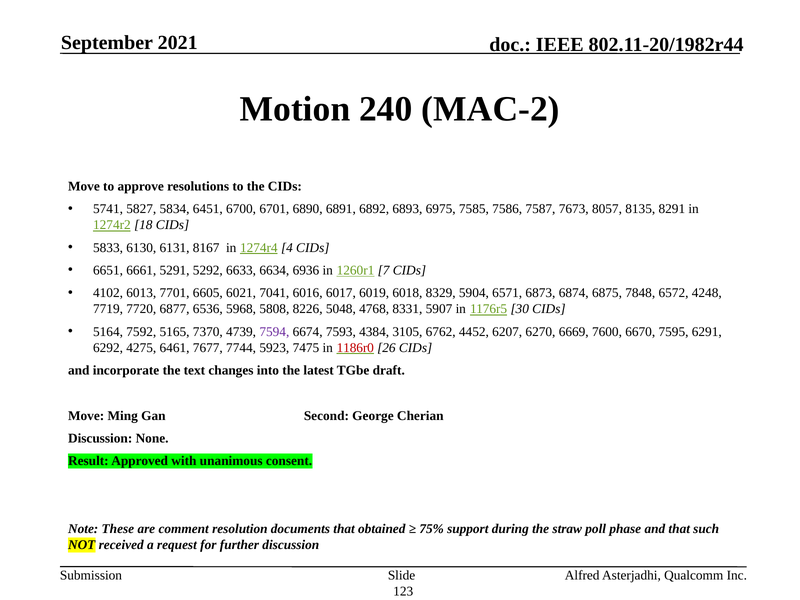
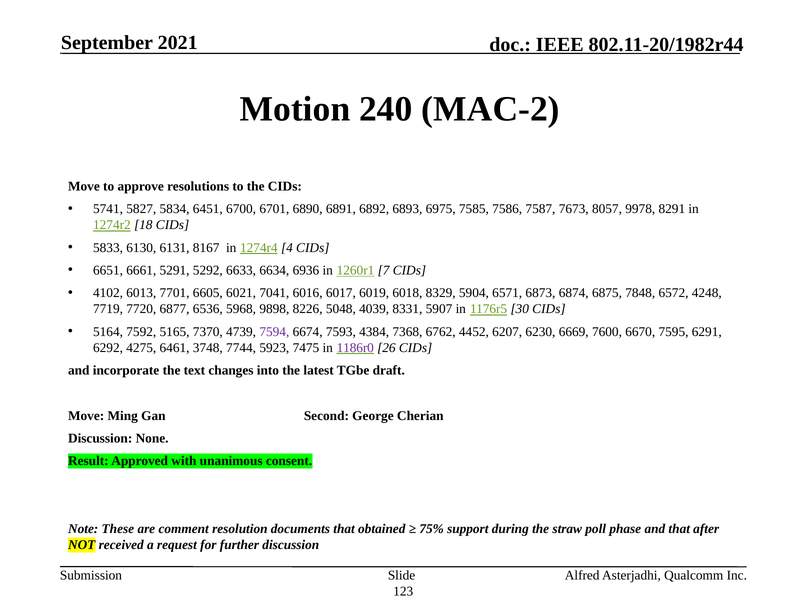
8135: 8135 -> 9978 (640, 209)
5808: 5808 -> 9898 (274, 309)
4768: 4768 -> 4039 (374, 309)
3105: 3105 -> 7368 (407, 332)
6270: 6270 -> 6230 (540, 332)
7677: 7677 -> 3748 (208, 348)
1186r0 colour: red -> purple (355, 348)
such: such -> after (706, 529)
